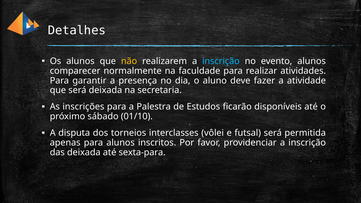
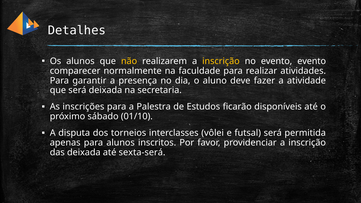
inscrição colour: light blue -> yellow (221, 61)
evento alunos: alunos -> evento (312, 61)
sexta-para: sexta-para -> sexta-será (142, 153)
